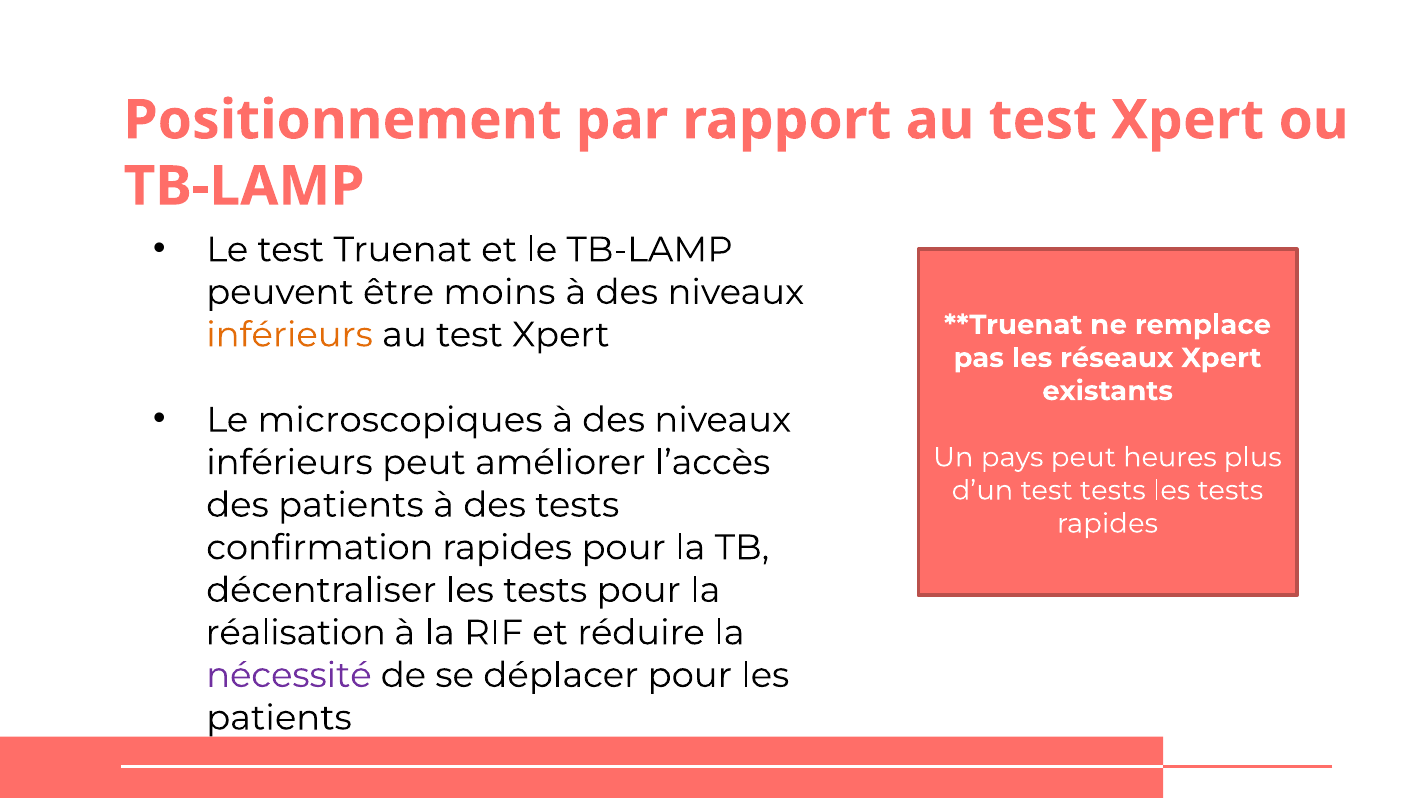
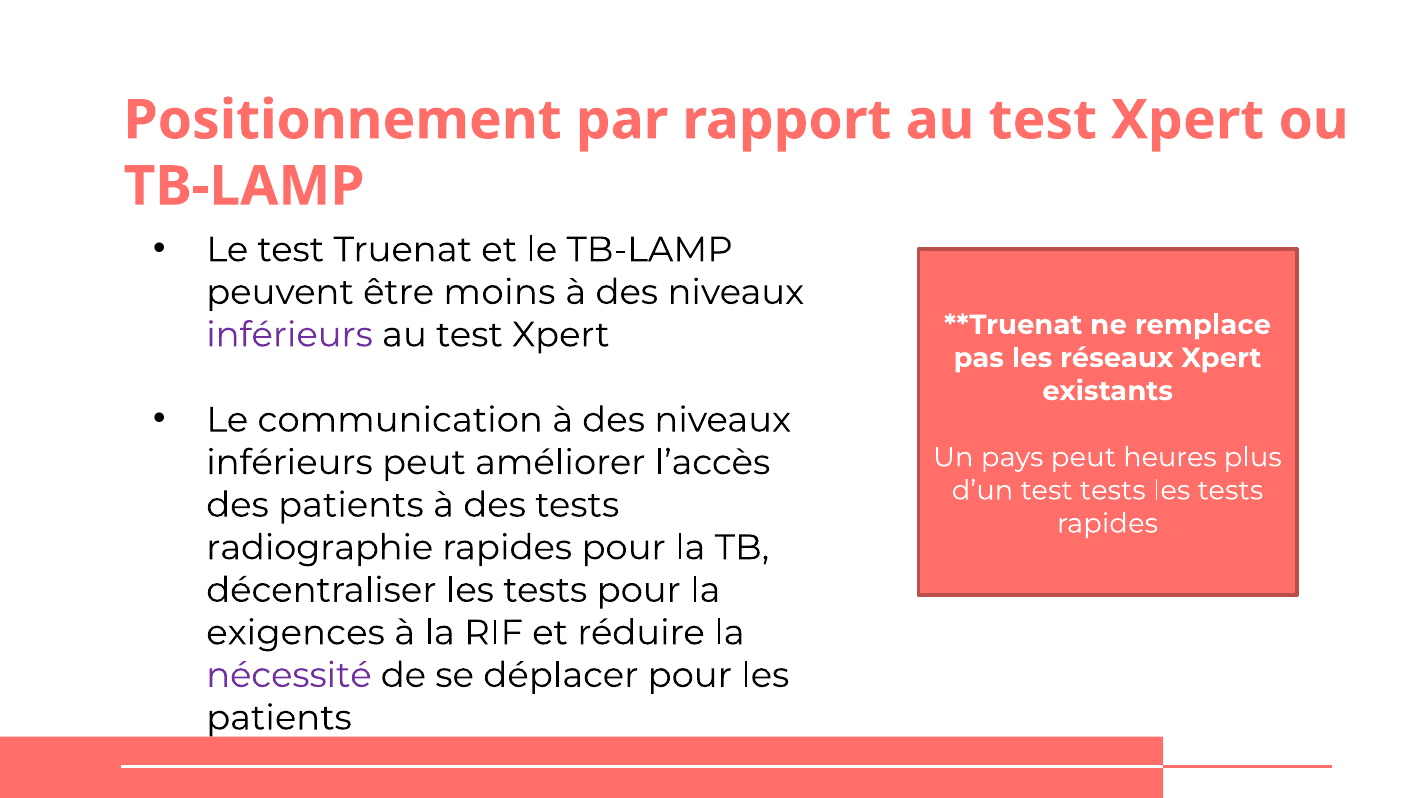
inférieurs colour: orange -> purple (290, 335)
microscopiques: microscopiques -> communication (400, 420)
confirmation: confirmation -> radiographie (320, 547)
réalisation: réalisation -> exigences (296, 632)
